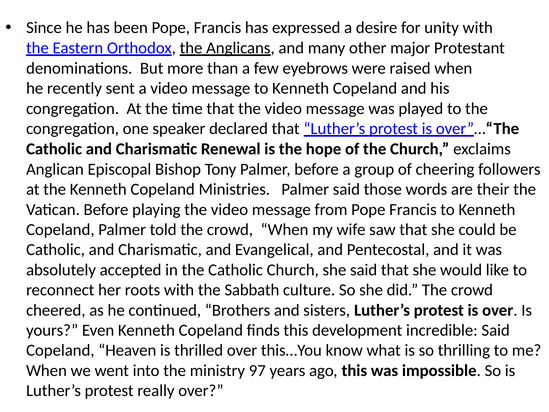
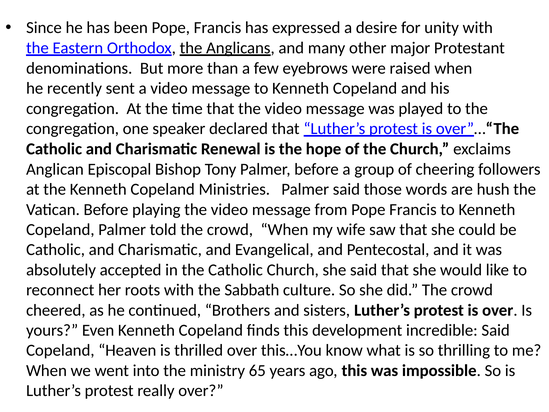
their: their -> hush (493, 189)
97: 97 -> 65 (257, 370)
